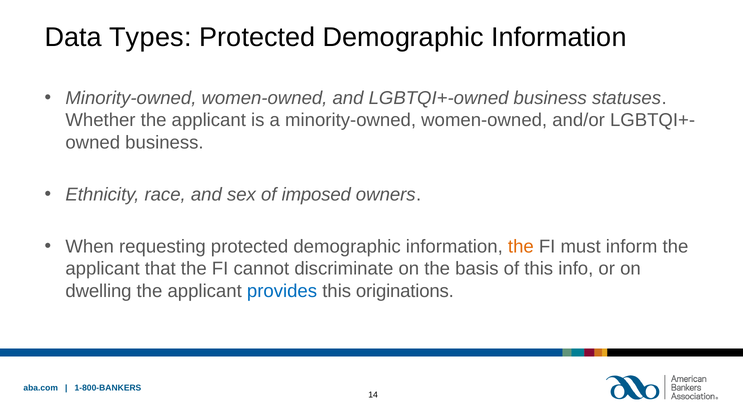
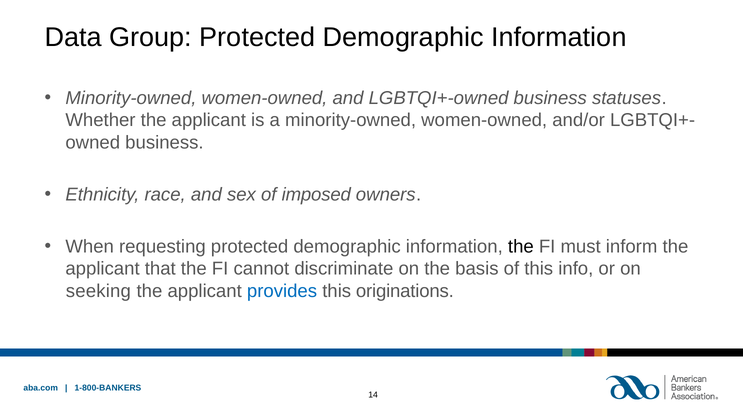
Types: Types -> Group (151, 37)
the colour: orange -> black (521, 247)
dwelling: dwelling -> seeking (98, 291)
